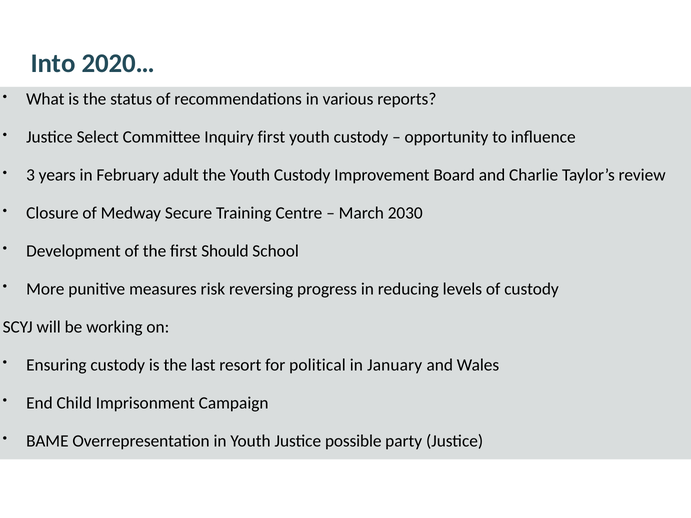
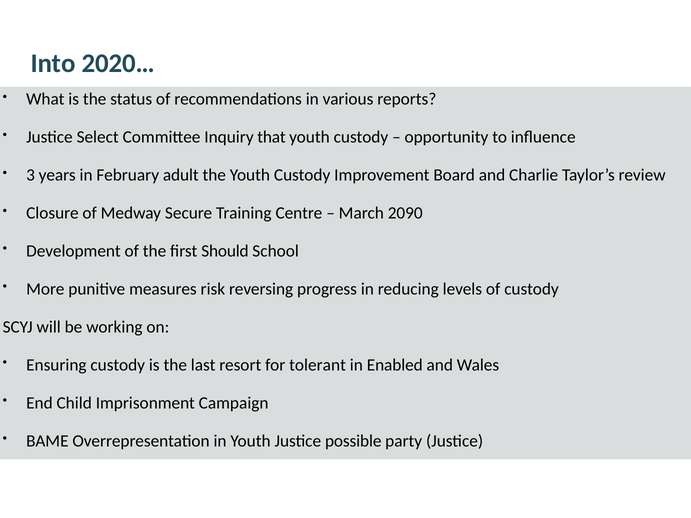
Inquiry first: first -> that (272, 137)
2030: 2030 -> 2090 (405, 213)
political: political -> tolerant (318, 365)
January: January -> Enabled (395, 365)
